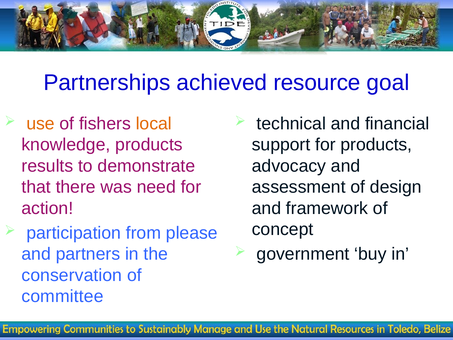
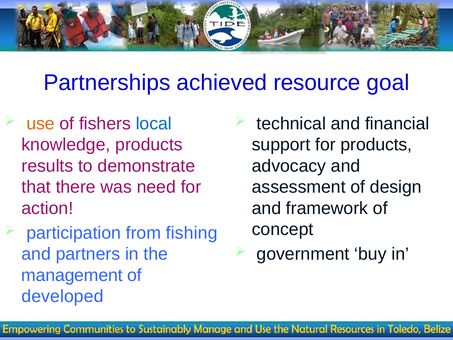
local colour: orange -> blue (154, 124)
please: please -> fishing (192, 233)
conservation: conservation -> management (72, 275)
committee: committee -> developed (63, 296)
